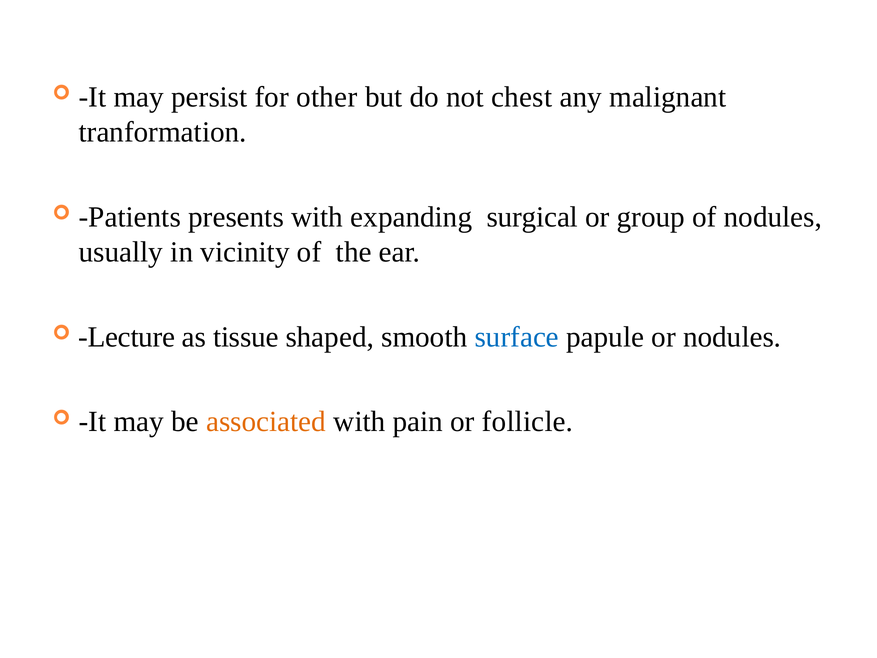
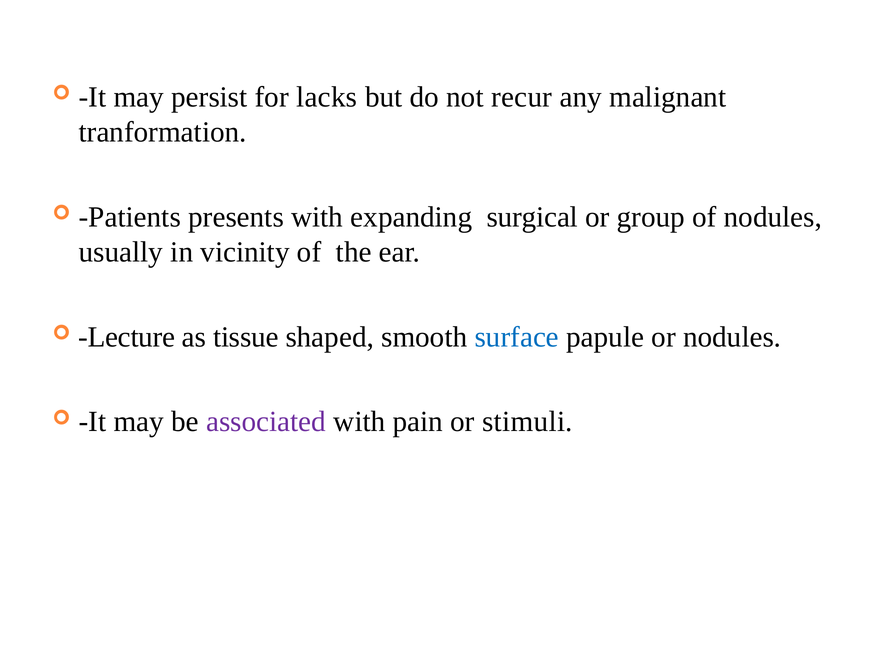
other: other -> lacks (327, 97)
chest: chest -> recur (522, 97)
associated colour: orange -> purple (266, 422)
follicle: follicle -> stimuli (527, 422)
